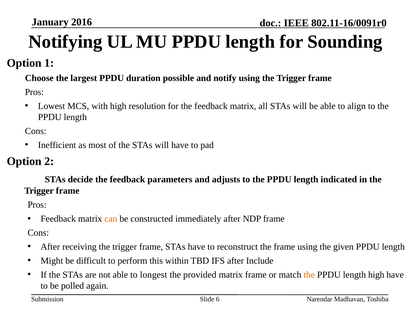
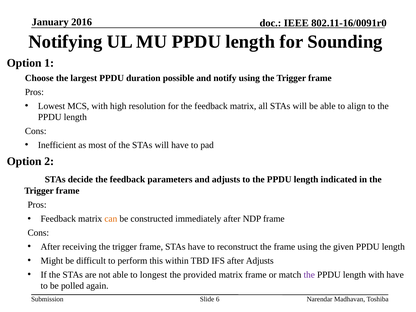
after Include: Include -> Adjusts (260, 261)
the colour: orange -> purple (309, 275)
length high: high -> with (376, 275)
